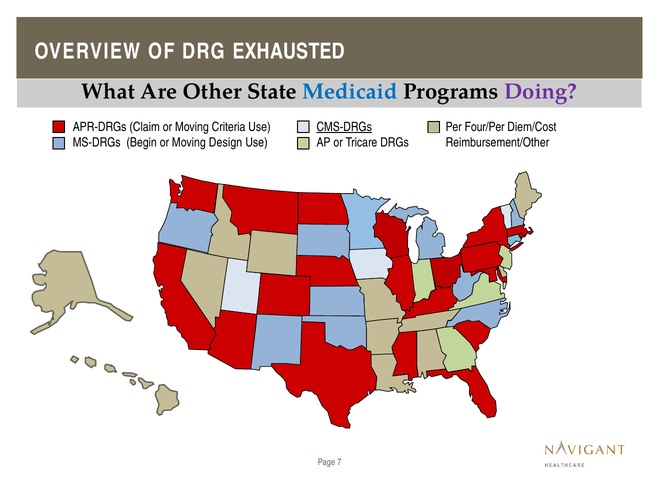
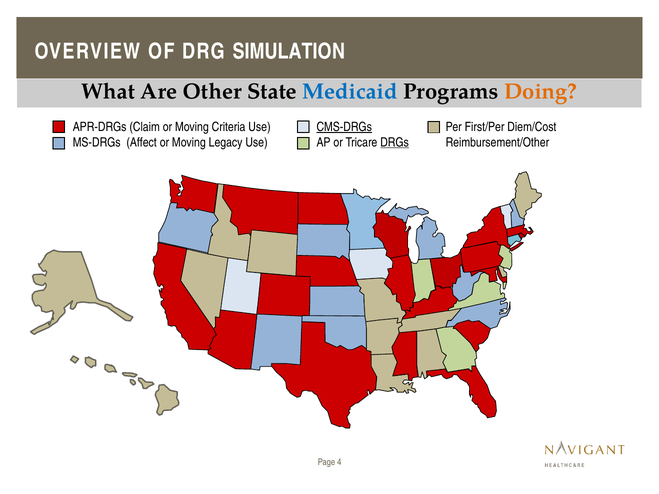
EXHAUSTED: EXHAUSTED -> SIMULATION (289, 52)
Doing colour: purple -> orange (541, 92)
Four/Per: Four/Per -> First/Per (485, 127)
Begin: Begin -> Affect (142, 142)
Design: Design -> Legacy (226, 142)
DRGs underline: none -> present (395, 142)
7: 7 -> 4 (339, 463)
